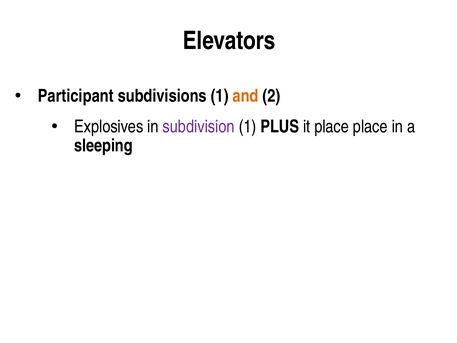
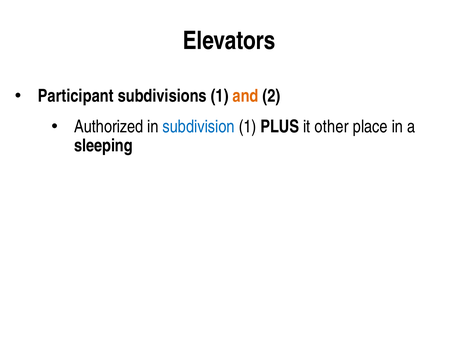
Explosives: Explosives -> Authorized (109, 126)
subdivision colour: purple -> blue (199, 126)
it place: place -> other (332, 126)
